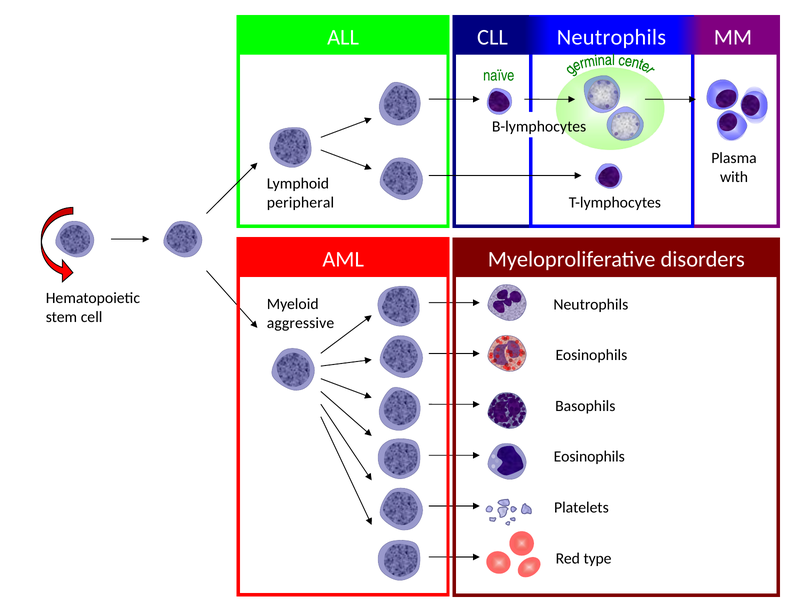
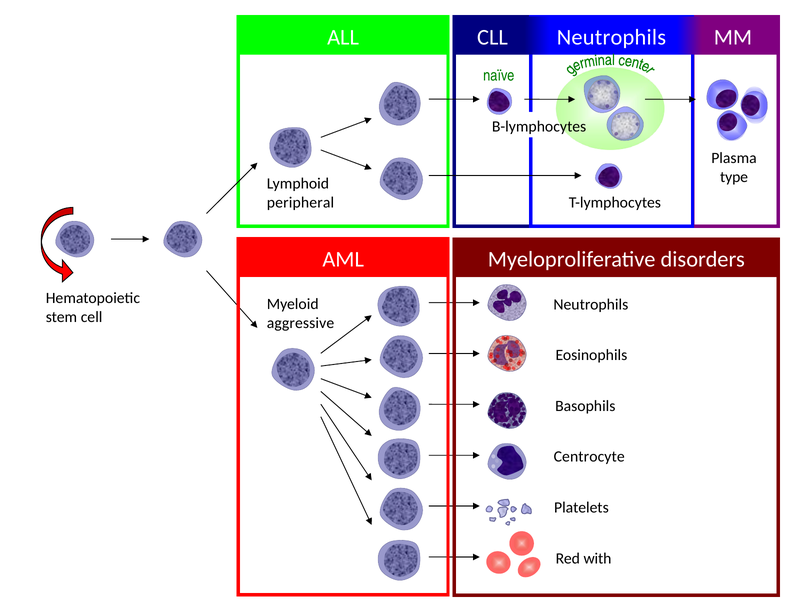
with: with -> type (734, 177)
Eosinophils: Eosinophils -> Centrocyte (589, 457)
type: type -> with (597, 559)
